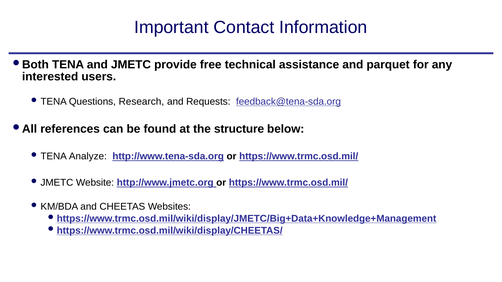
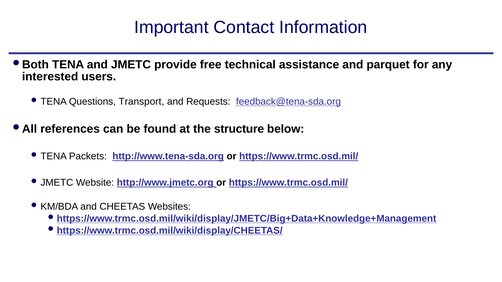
Research: Research -> Transport (141, 102)
Analyze: Analyze -> Packets (88, 157)
